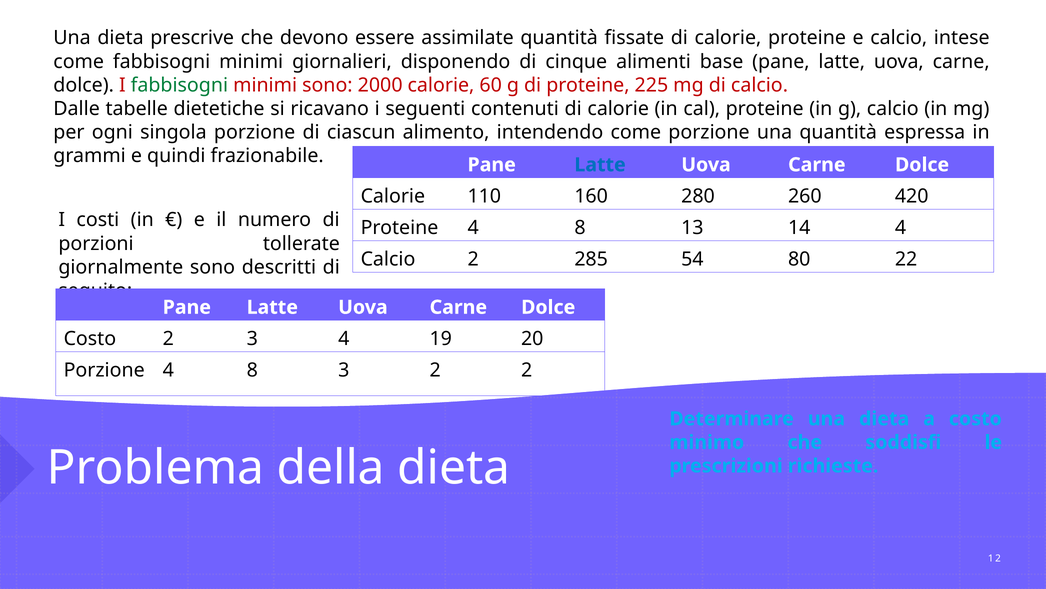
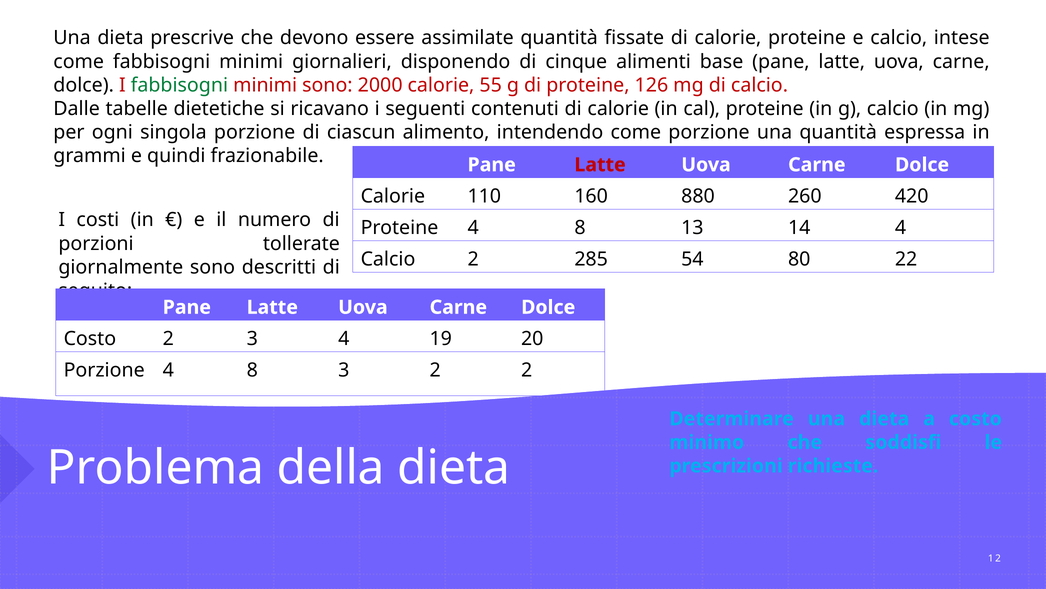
60: 60 -> 55 (491, 85)
225: 225 -> 126 (651, 85)
Latte colour: blue -> red (600, 165)
280: 280 -> 880 (698, 196)
